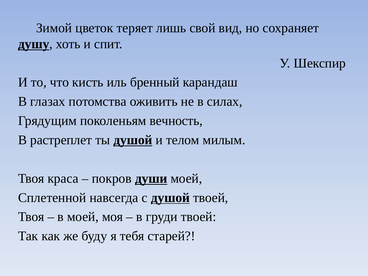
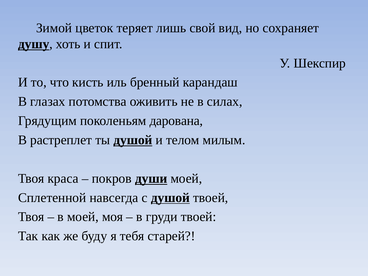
вечность: вечность -> дарована (176, 121)
